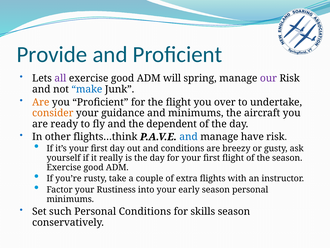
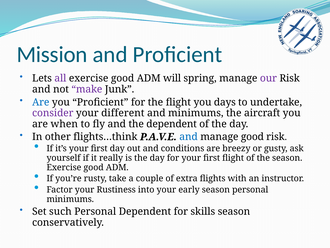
Provide: Provide -> Mission (52, 55)
make colour: blue -> purple (87, 89)
Are colour: orange -> blue (41, 102)
over: over -> days (225, 102)
consider colour: orange -> purple (53, 113)
guidance: guidance -> different (123, 113)
ready: ready -> when (64, 124)
manage have: have -> good (252, 137)
Personal Conditions: Conditions -> Dependent (145, 211)
